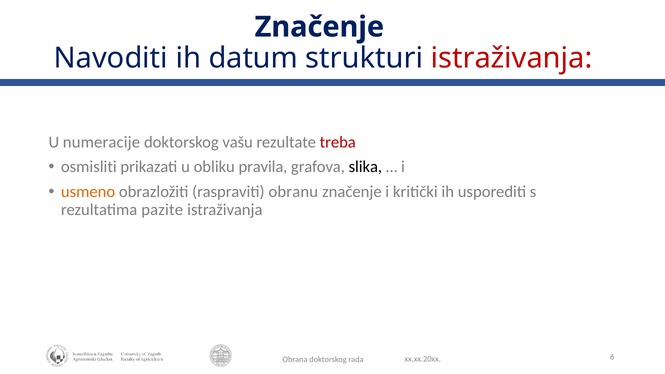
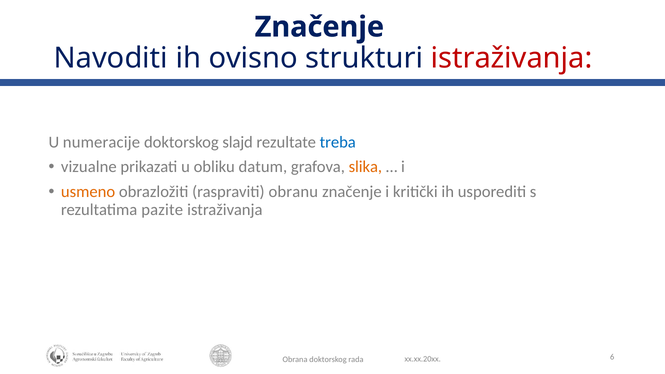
datum: datum -> ovisno (253, 58)
vašu: vašu -> slajd (238, 142)
treba colour: red -> blue (338, 142)
osmisliti: osmisliti -> vizualne (89, 167)
pravila: pravila -> datum (263, 167)
slika colour: black -> orange (365, 167)
